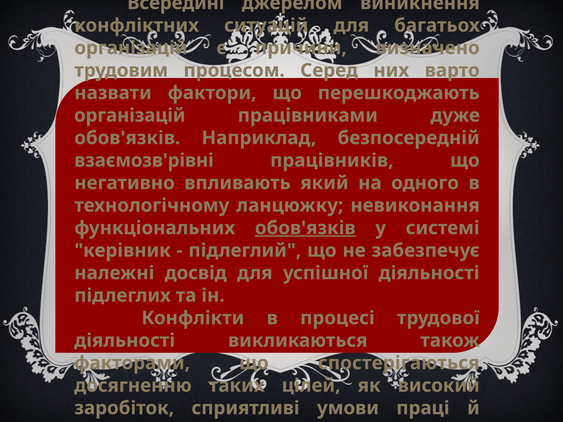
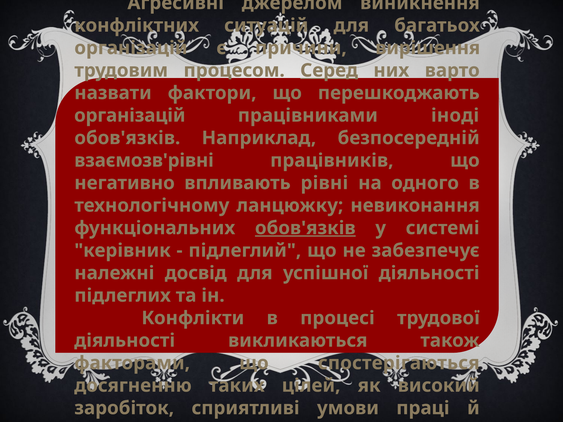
Всередині: Всередині -> Агресивні (176, 3)
визначено: визначено -> вирішення (428, 48)
Серед underline: none -> present (329, 70)
дуже: дуже -> іноді (455, 116)
який: який -> рівні (324, 183)
